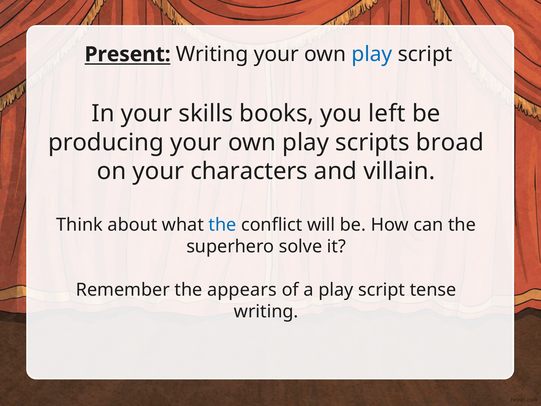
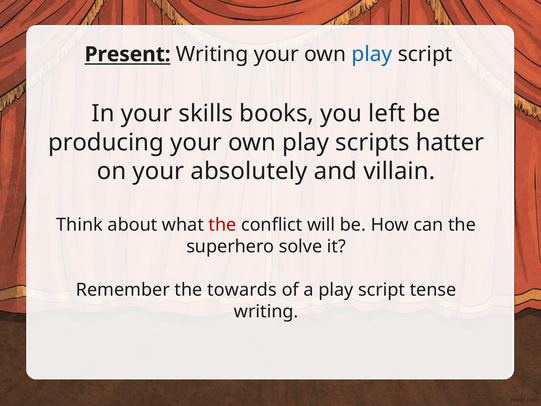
broad: broad -> hatter (450, 142)
characters: characters -> absolutely (249, 171)
the colour: blue -> red (223, 225)
appears: appears -> towards (242, 290)
